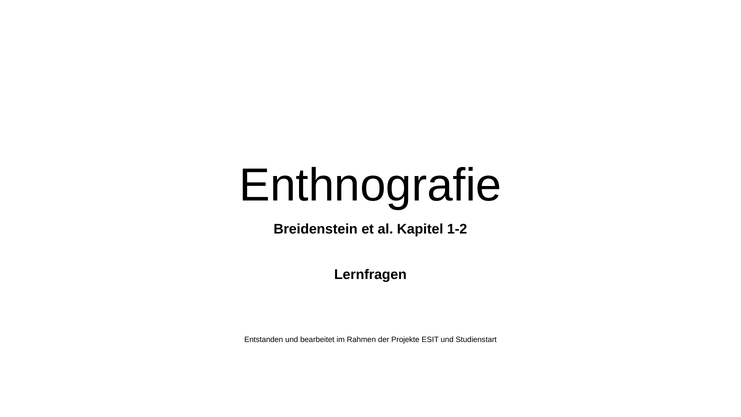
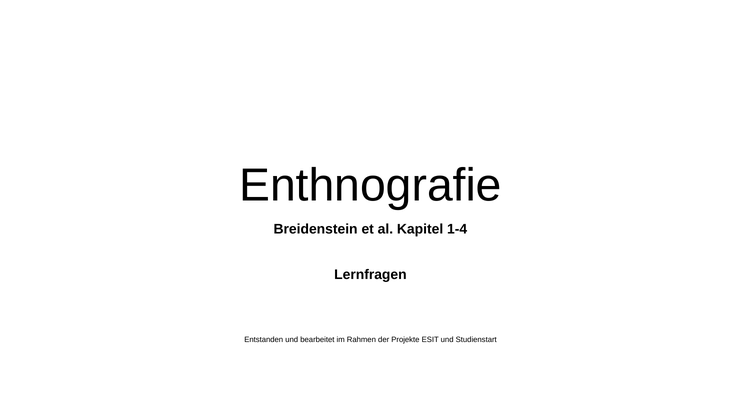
1-2: 1-2 -> 1-4 (457, 229)
